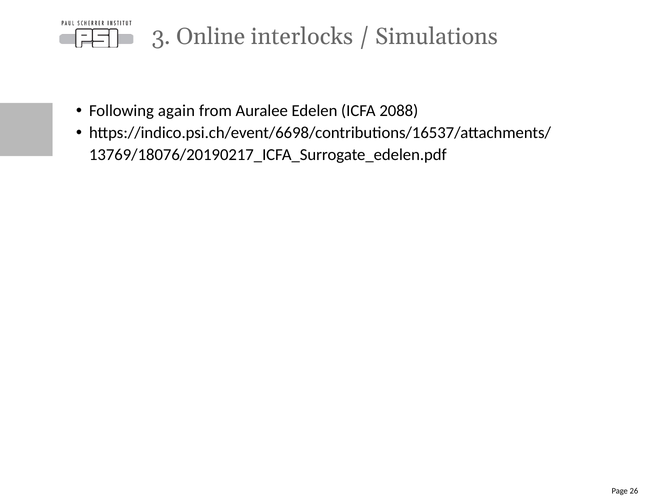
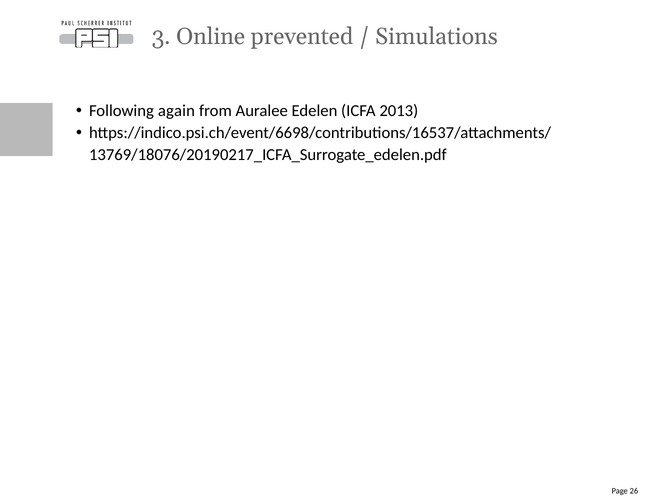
interlocks: interlocks -> prevented (302, 37)
2088: 2088 -> 2013 (399, 111)
